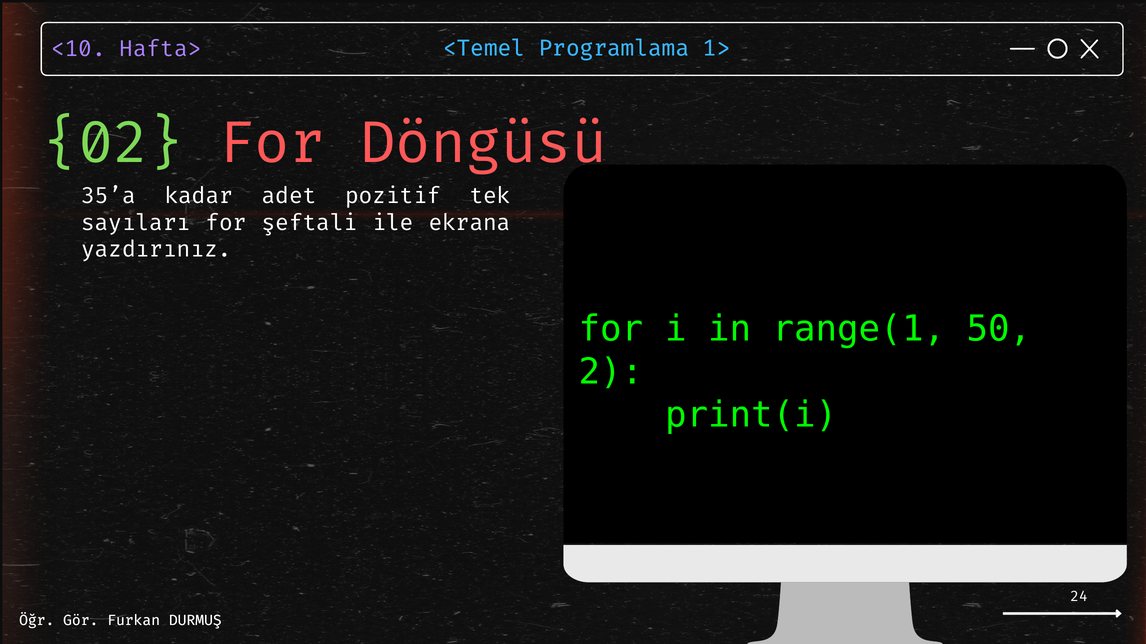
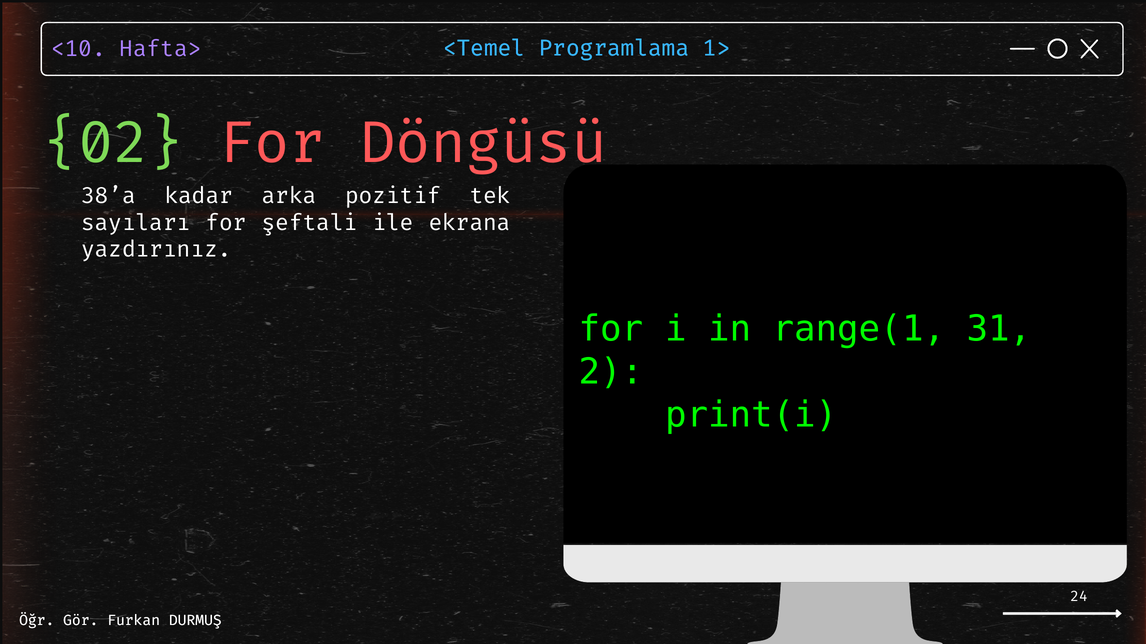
35’a: 35’a -> 38’a (109, 196)
adet: adet -> arka (289, 196)
50: 50 -> 31 (999, 329)
